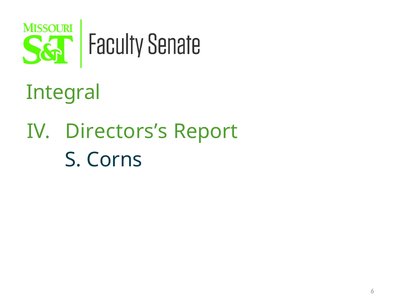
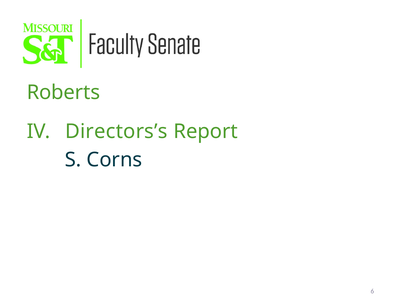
Integral: Integral -> Roberts (63, 92)
